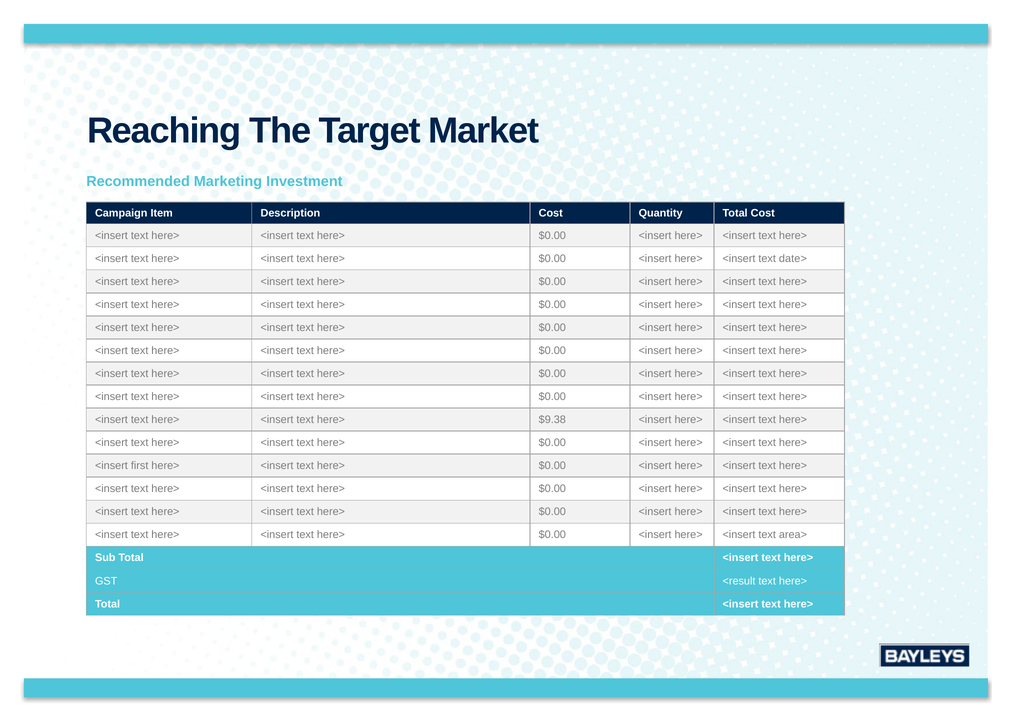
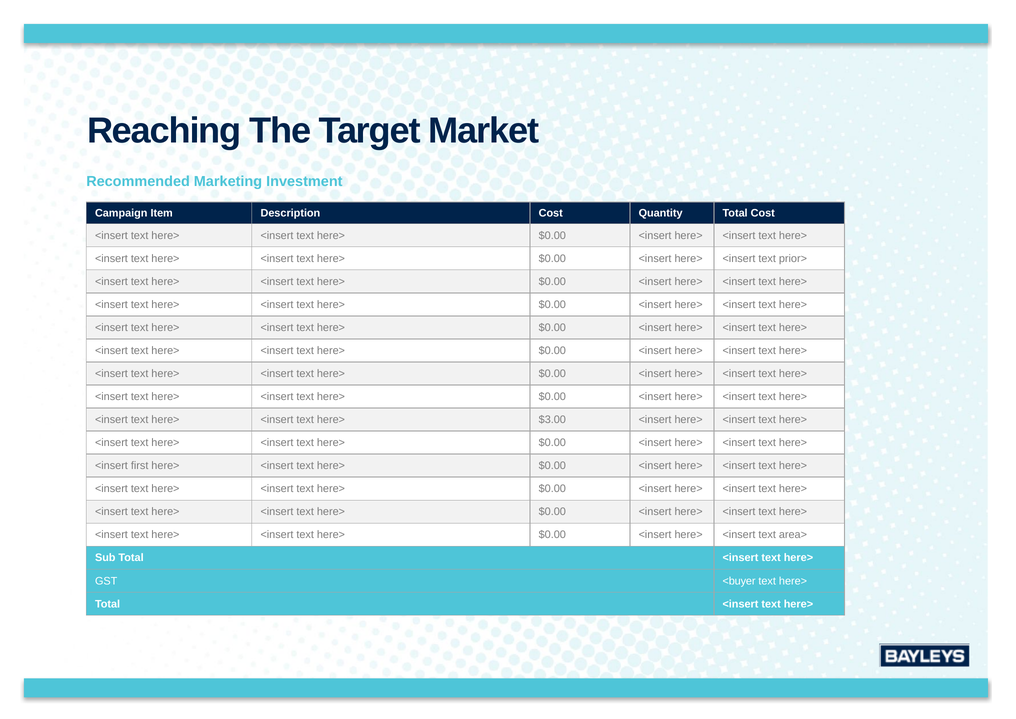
date>: date> -> prior> (793, 258)
$9.38: $9.38 -> $3.00 (552, 420)
<result: <result -> <buyer (739, 581)
